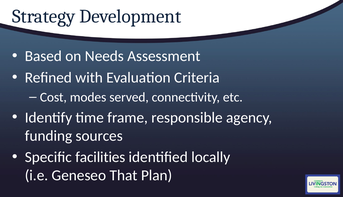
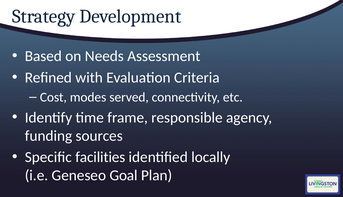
That: That -> Goal (124, 176)
